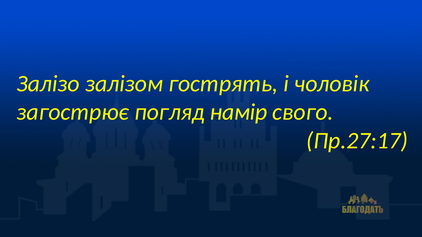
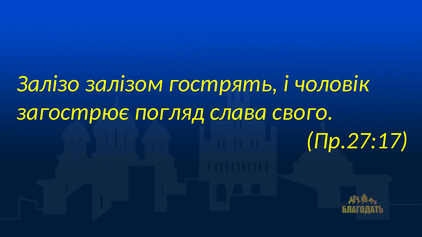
намір: намір -> слава (238, 112)
